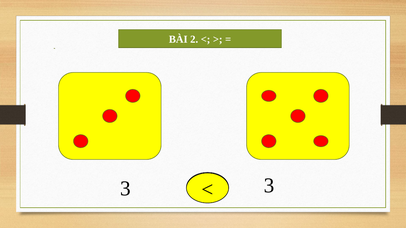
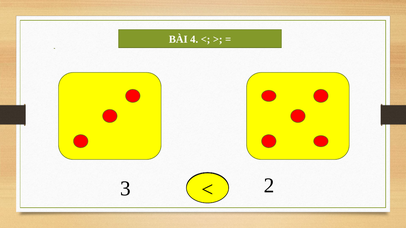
2: 2 -> 4 (194, 39)
3 3: 3 -> 2 (269, 186)
